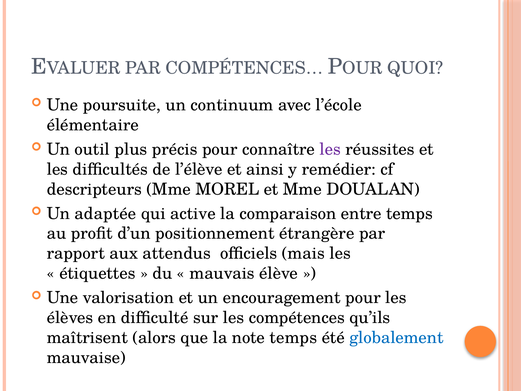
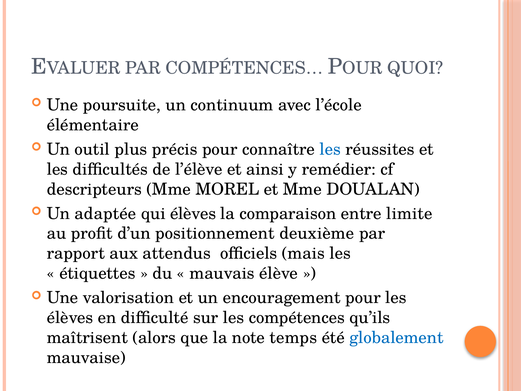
les colour: purple -> blue (330, 149)
qui active: active -> élèves (193, 213)
entre temps: temps -> limite (409, 213)
étrangère: étrangère -> deuxième (317, 233)
